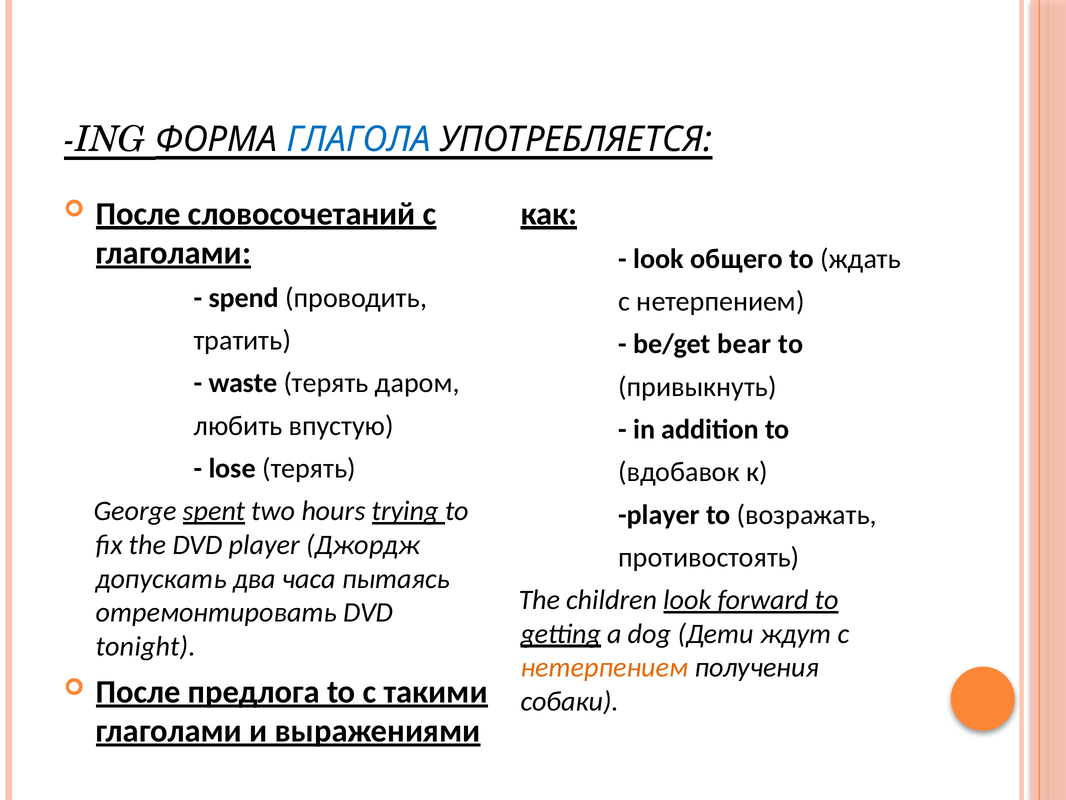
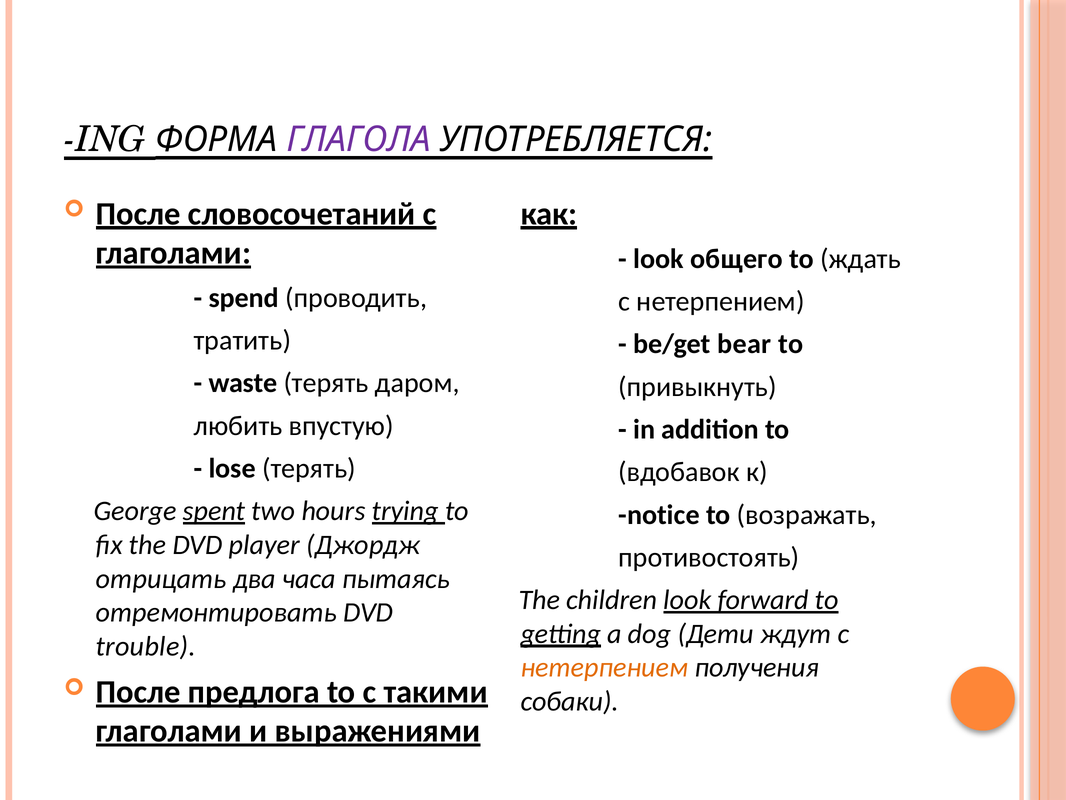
ГЛАГОЛА colour: blue -> purple (359, 139)
player: player -> notice (659, 514)
допускать: допускать -> отрицать (161, 578)
tonight: tonight -> trouble (146, 646)
